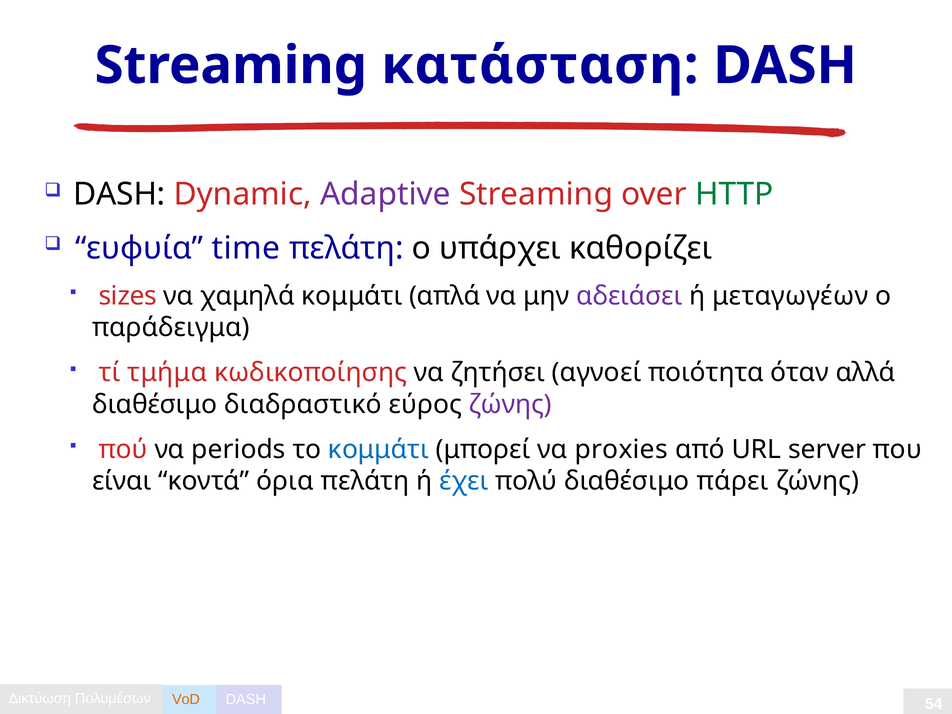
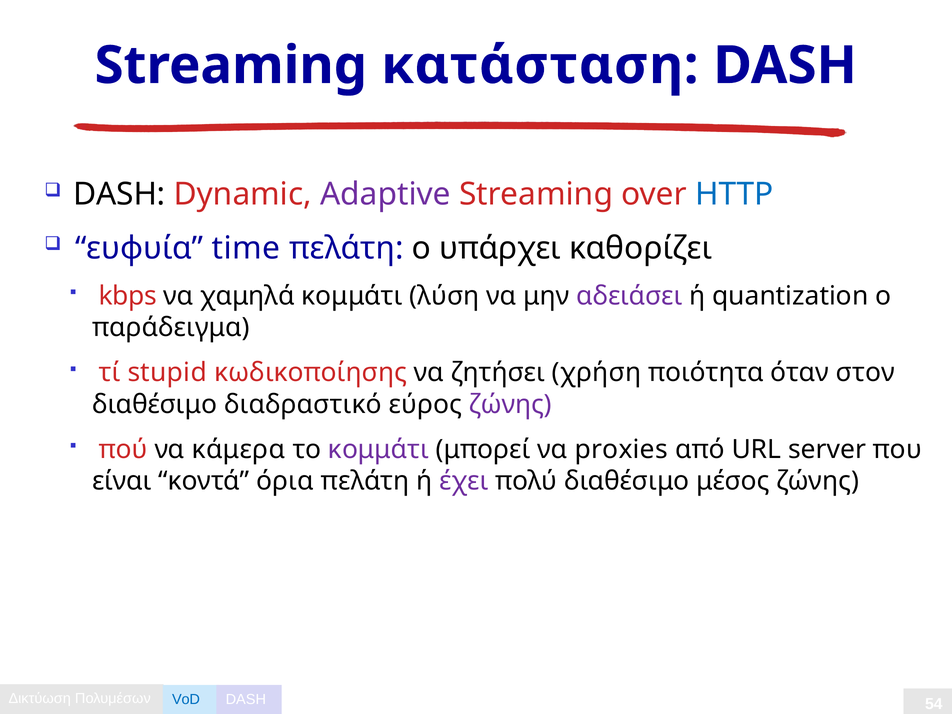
HTTP colour: green -> blue (734, 194)
sizes: sizes -> kbps (128, 296)
απλά: απλά -> λύση (444, 296)
μεταγωγέων: μεταγωγέων -> quantization (790, 296)
τμήμα: τμήμα -> stupid (167, 373)
αγνοεί: αγνοεί -> χρήση (597, 373)
αλλά: αλλά -> στον (865, 373)
periods: periods -> κάμερα (238, 449)
κομμάτι colour: blue -> purple (379, 449)
έχει colour: blue -> purple (464, 481)
πάρει: πάρει -> μέσος (733, 481)
VoD colour: orange -> blue (186, 699)
